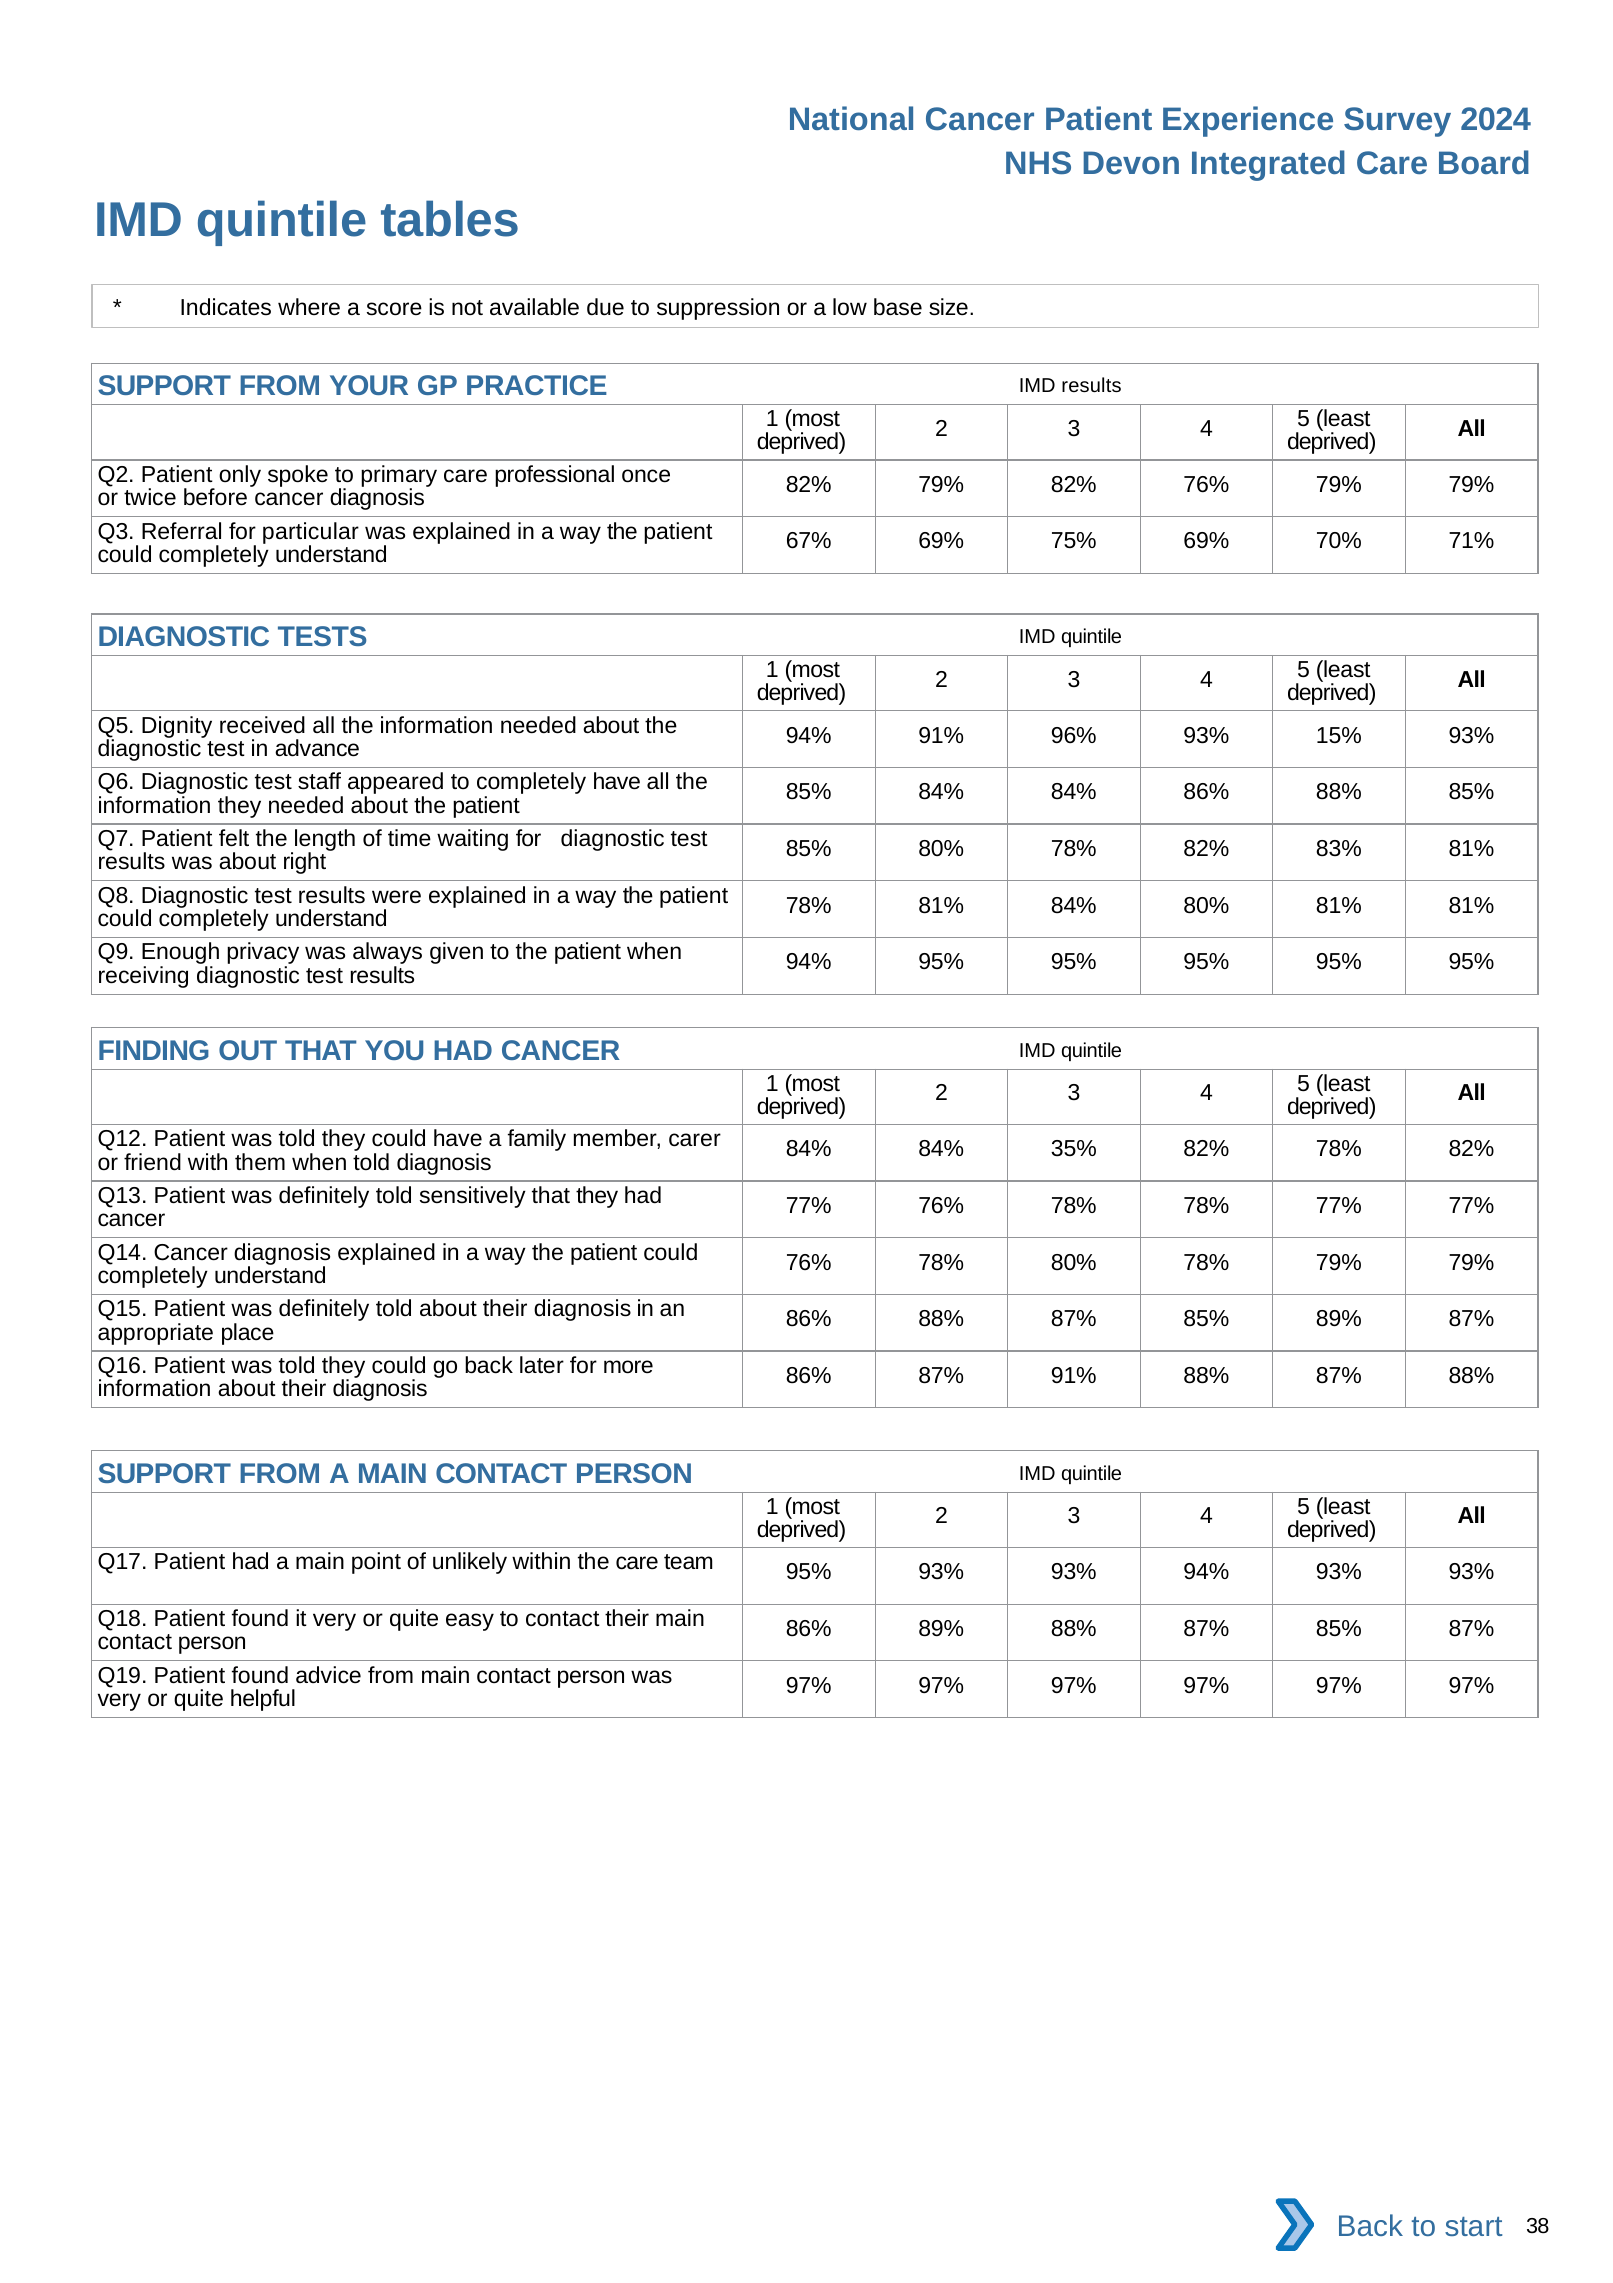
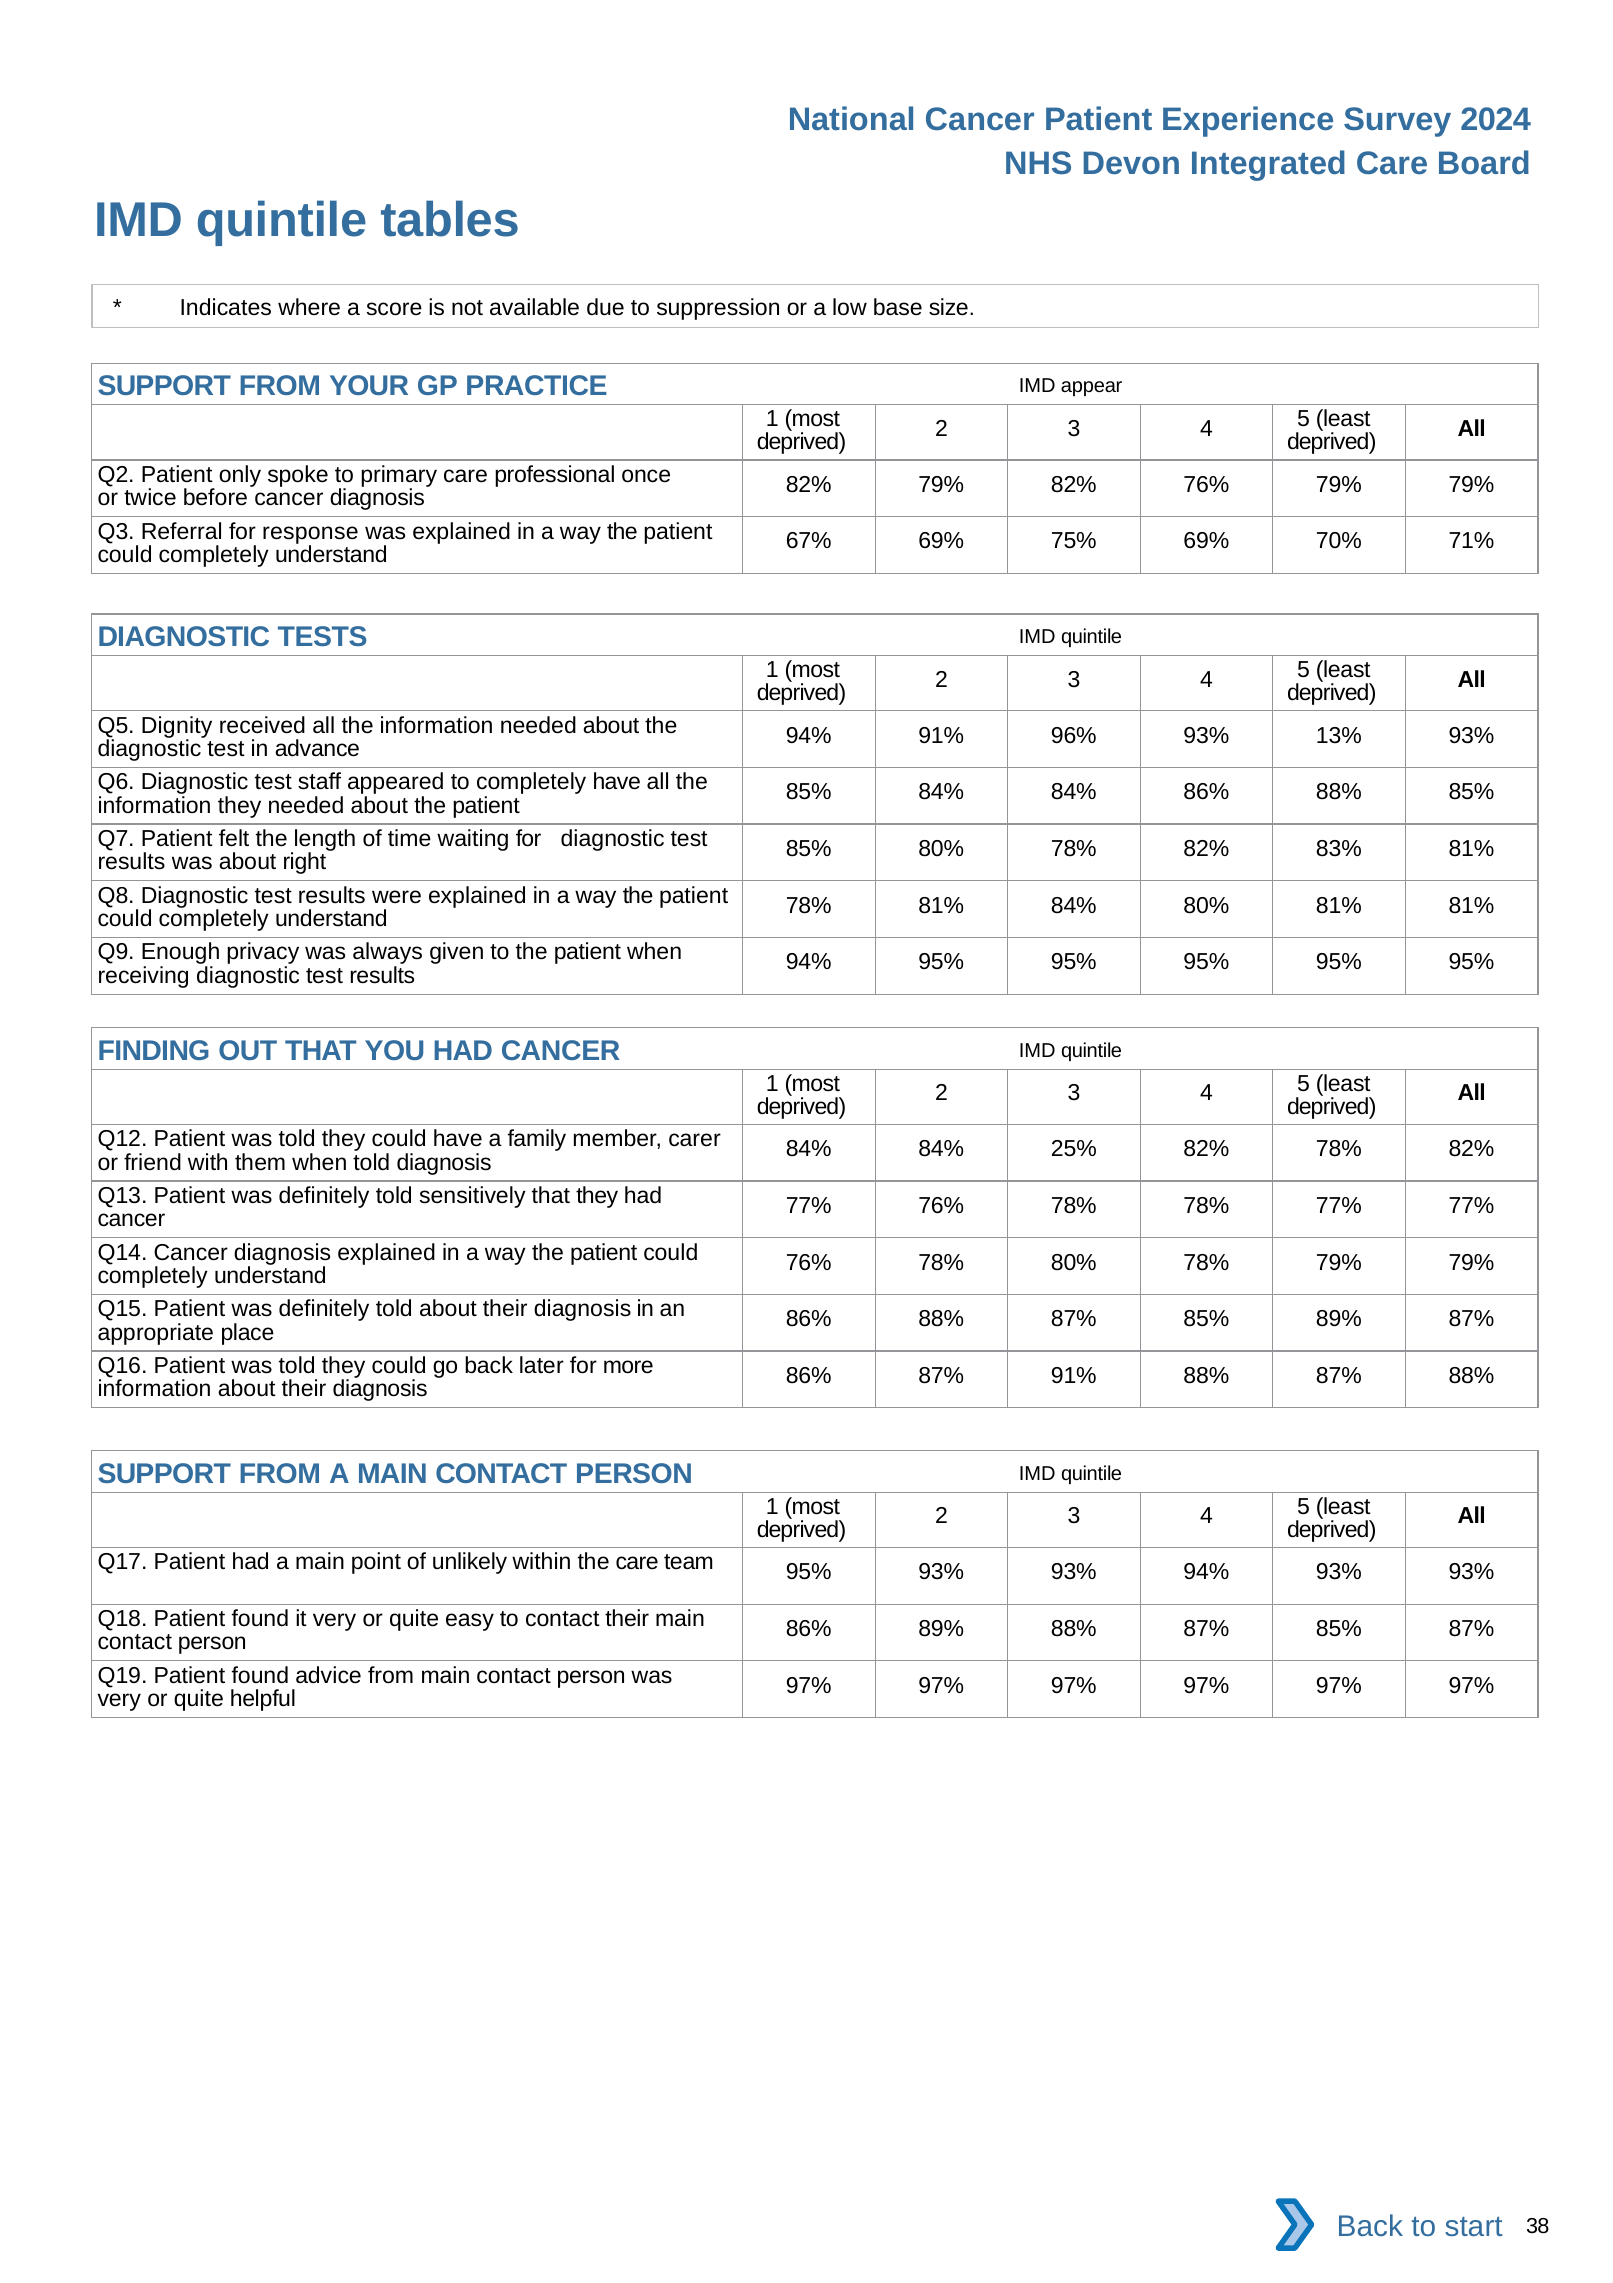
IMD results: results -> appear (1092, 386)
particular: particular -> response (310, 531)
15%: 15% -> 13% (1339, 735)
35%: 35% -> 25% (1074, 1149)
